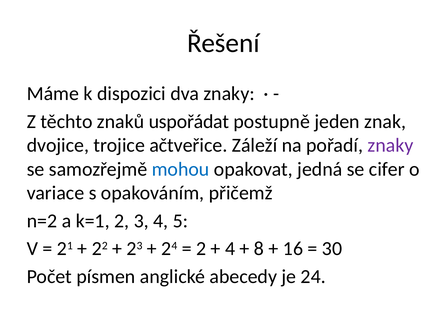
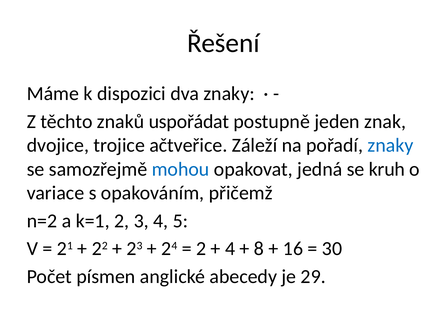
znaky colour: purple -> blue (391, 145)
cifer: cifer -> kruh (387, 169)
je 24: 24 -> 29 (313, 277)
